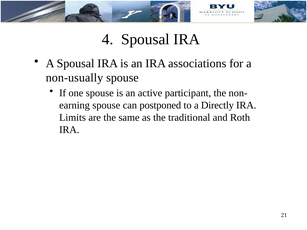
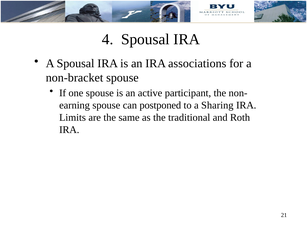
non-usually: non-usually -> non-bracket (75, 78)
Directly: Directly -> Sharing (217, 105)
